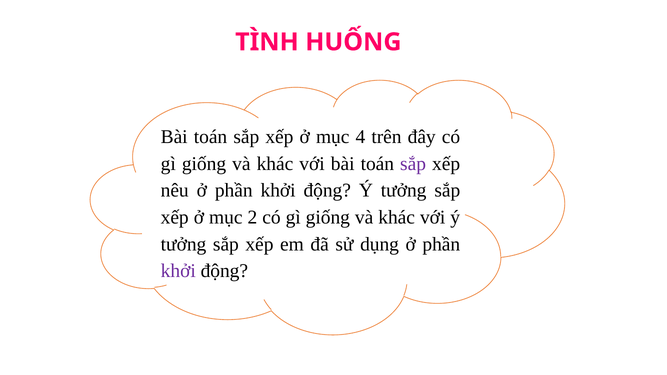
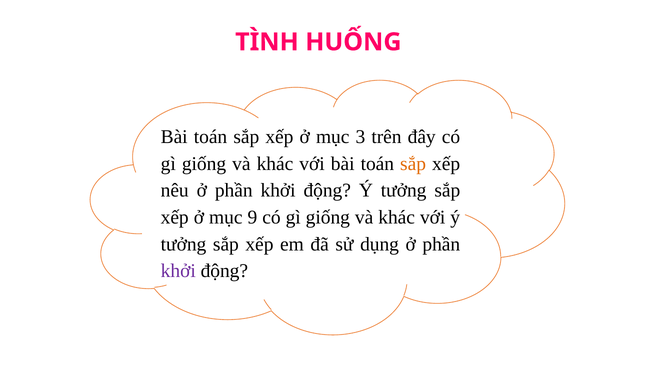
4: 4 -> 3 (360, 137)
sắp colour: purple -> orange (413, 164)
2: 2 -> 9 (252, 217)
